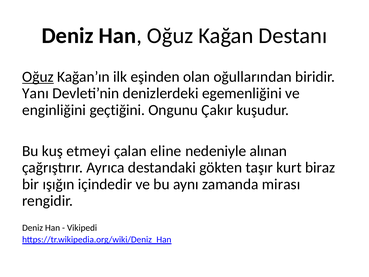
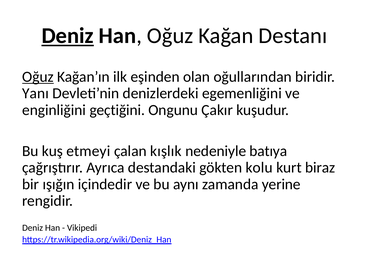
Deniz underline: none -> present (68, 36)
eline: eline -> kışlık (166, 151)
alınan: alınan -> batıya (268, 151)
taşır: taşır -> kolu (259, 167)
mirası: mirası -> yerine (281, 184)
